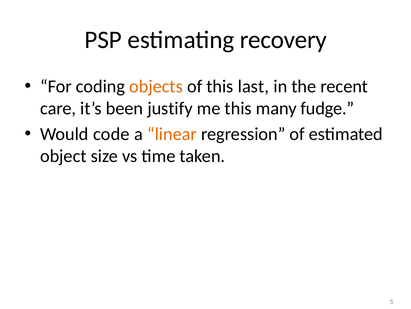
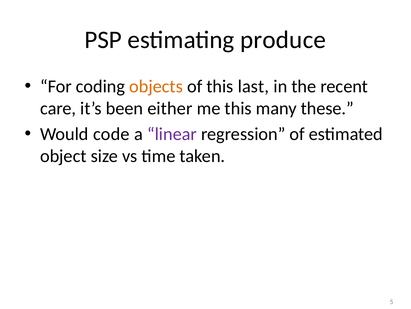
recovery: recovery -> produce (283, 40)
justify: justify -> either (170, 108)
fudge: fudge -> these (327, 108)
linear colour: orange -> purple (172, 134)
